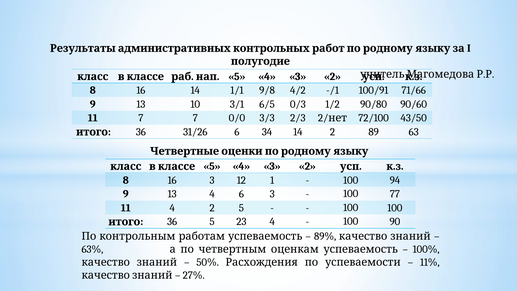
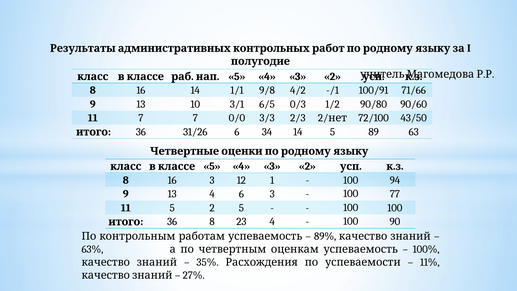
14 2: 2 -> 5 (333, 132)
11 4: 4 -> 5 (172, 208)
36 5: 5 -> 8 (212, 222)
50%: 50% -> 35% (208, 262)
